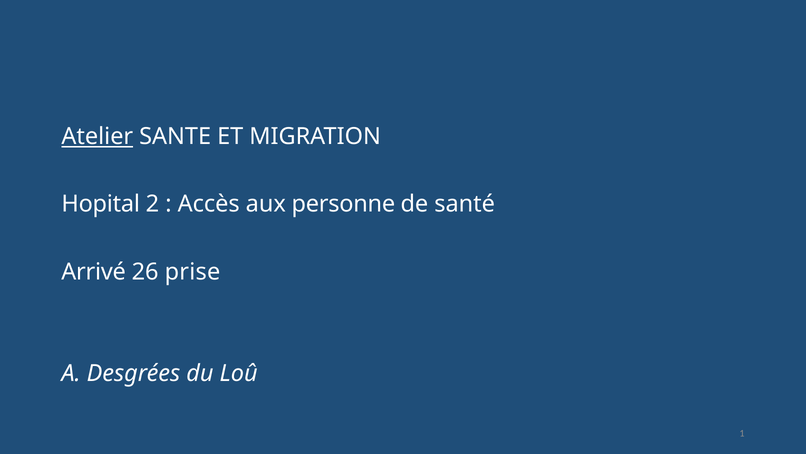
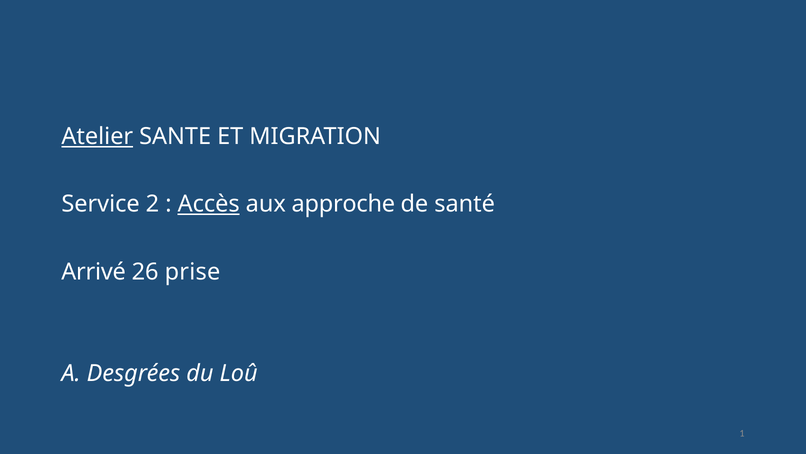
Hopital: Hopital -> Service (101, 204)
Accès underline: none -> present (209, 204)
personne: personne -> approche (343, 204)
